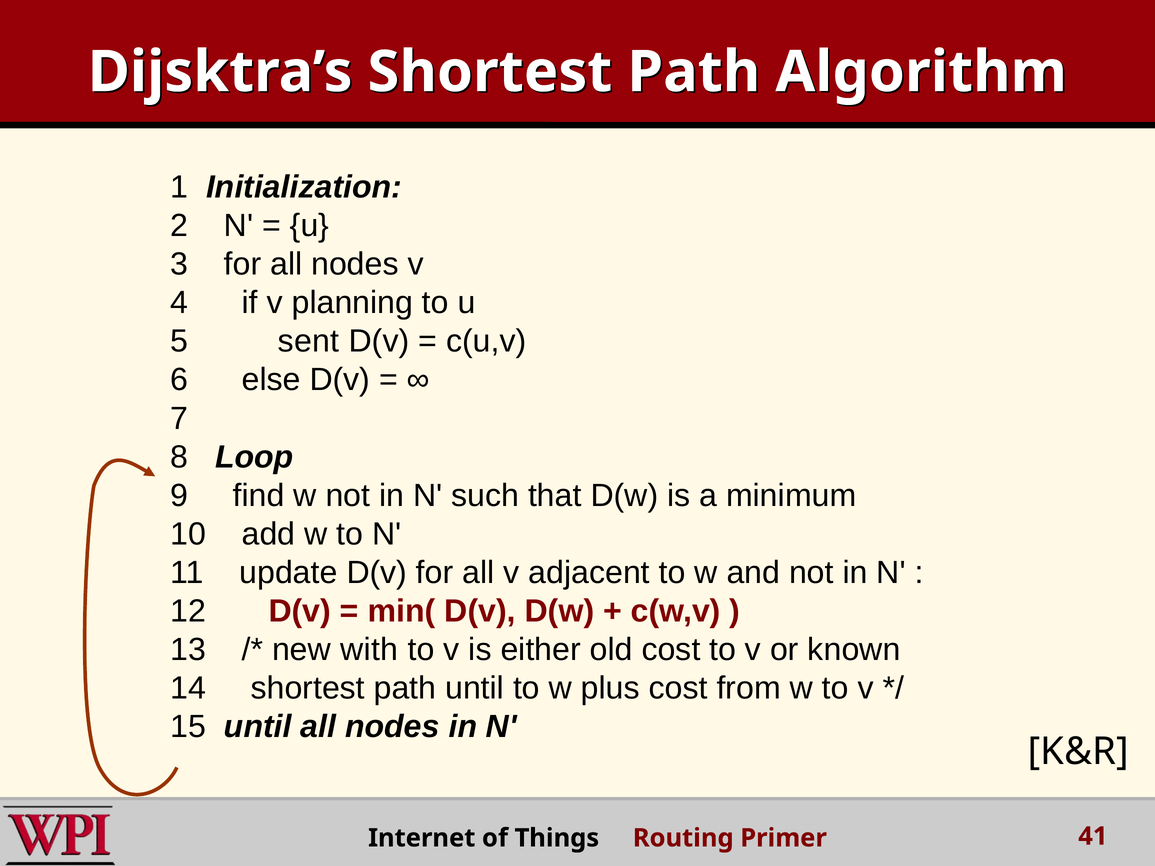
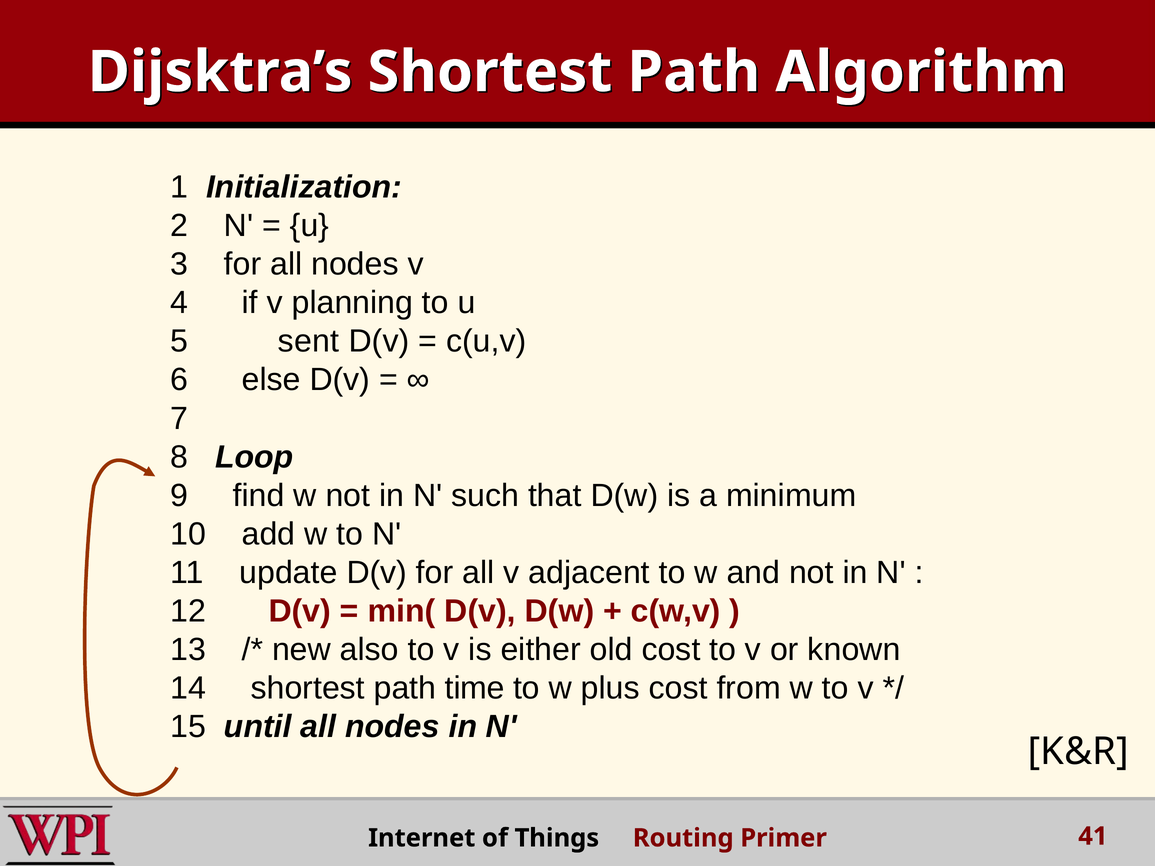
with: with -> also (369, 650)
path until: until -> time (475, 688)
